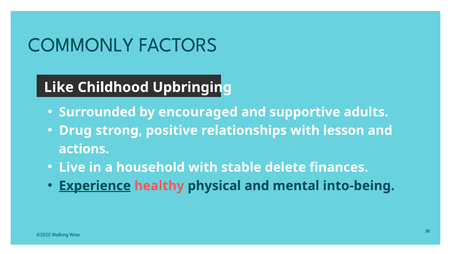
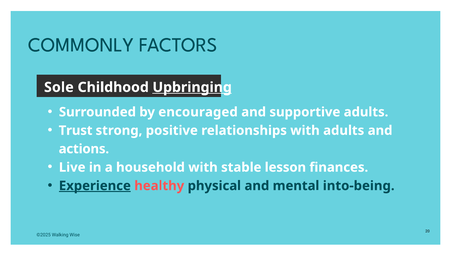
Like: Like -> Sole (59, 87)
Upbringing underline: none -> present (192, 87)
Drug: Drug -> Trust (76, 130)
with lesson: lesson -> adults (344, 130)
delete: delete -> lesson (285, 167)
